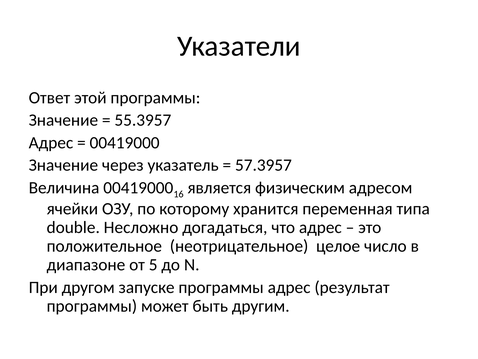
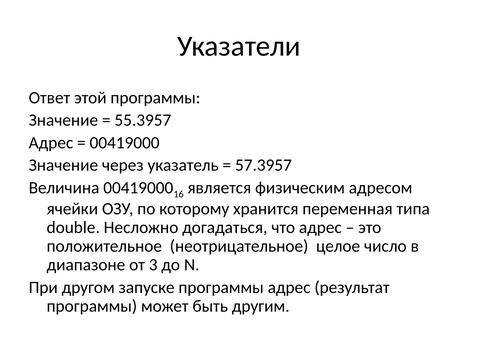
5: 5 -> 3 (153, 264)
